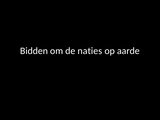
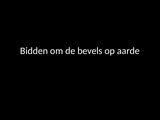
naties: naties -> bevels (90, 51)
